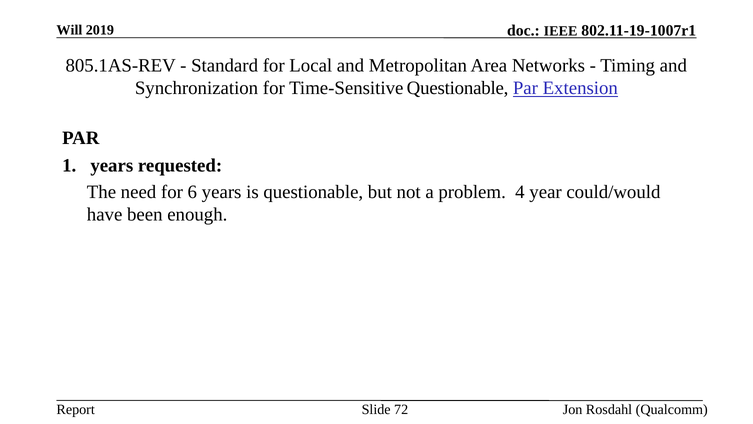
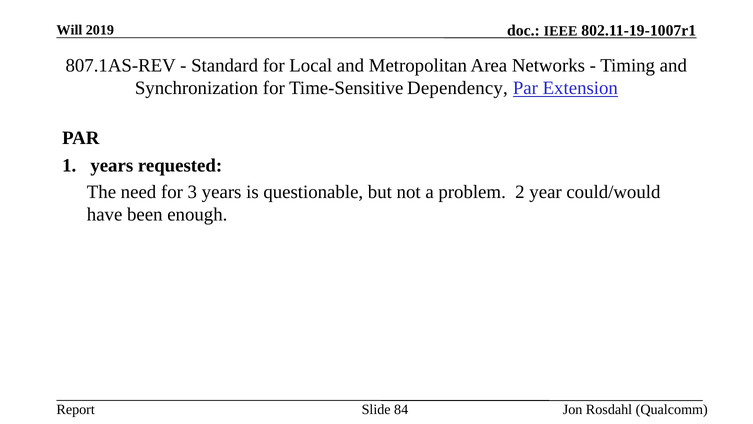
805.1AS-REV: 805.1AS-REV -> 807.1AS-REV (121, 65)
Time-Sensitive Questionable: Questionable -> Dependency (457, 88)
6: 6 -> 3 (192, 192)
4: 4 -> 2 (520, 192)
72: 72 -> 84 (401, 409)
